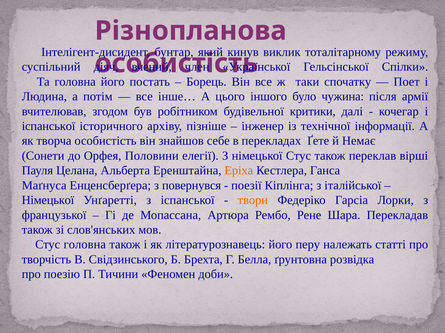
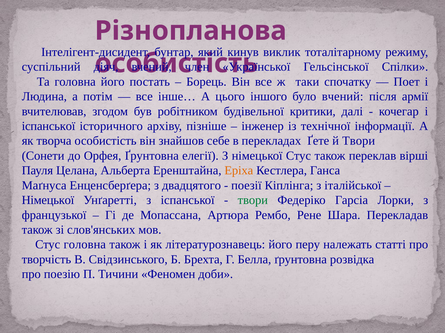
було чужина: чужина -> вчений (343, 97)
й Немає: Немає -> Твори (359, 141)
Орфея Половини: Половини -> Ґрунтовна (152, 156)
повернувся: повернувся -> двадцятого (192, 186)
твори colour: orange -> green (253, 201)
